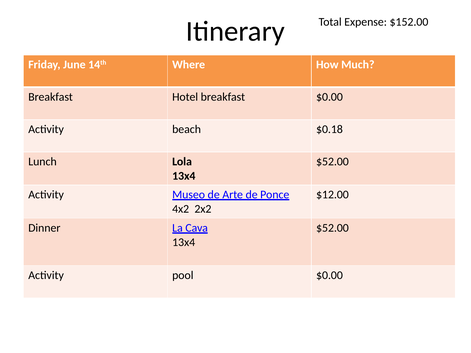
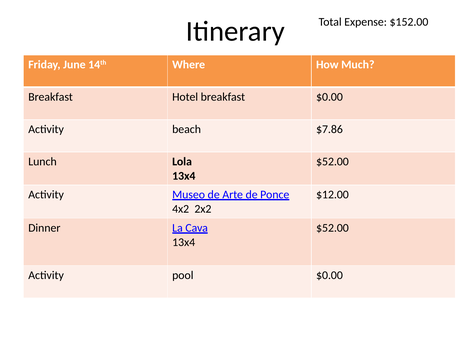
$0.18: $0.18 -> $7.86 (329, 129)
